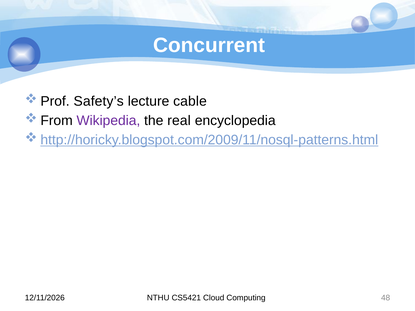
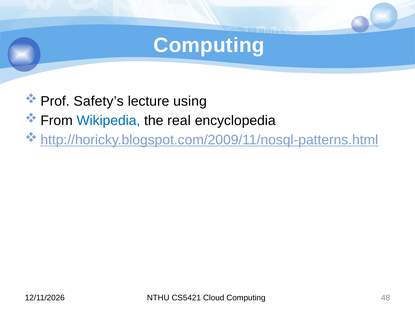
Concurrent: Concurrent -> Computing (209, 45)
cable: cable -> using (190, 101)
Wikipedia colour: purple -> blue (108, 121)
